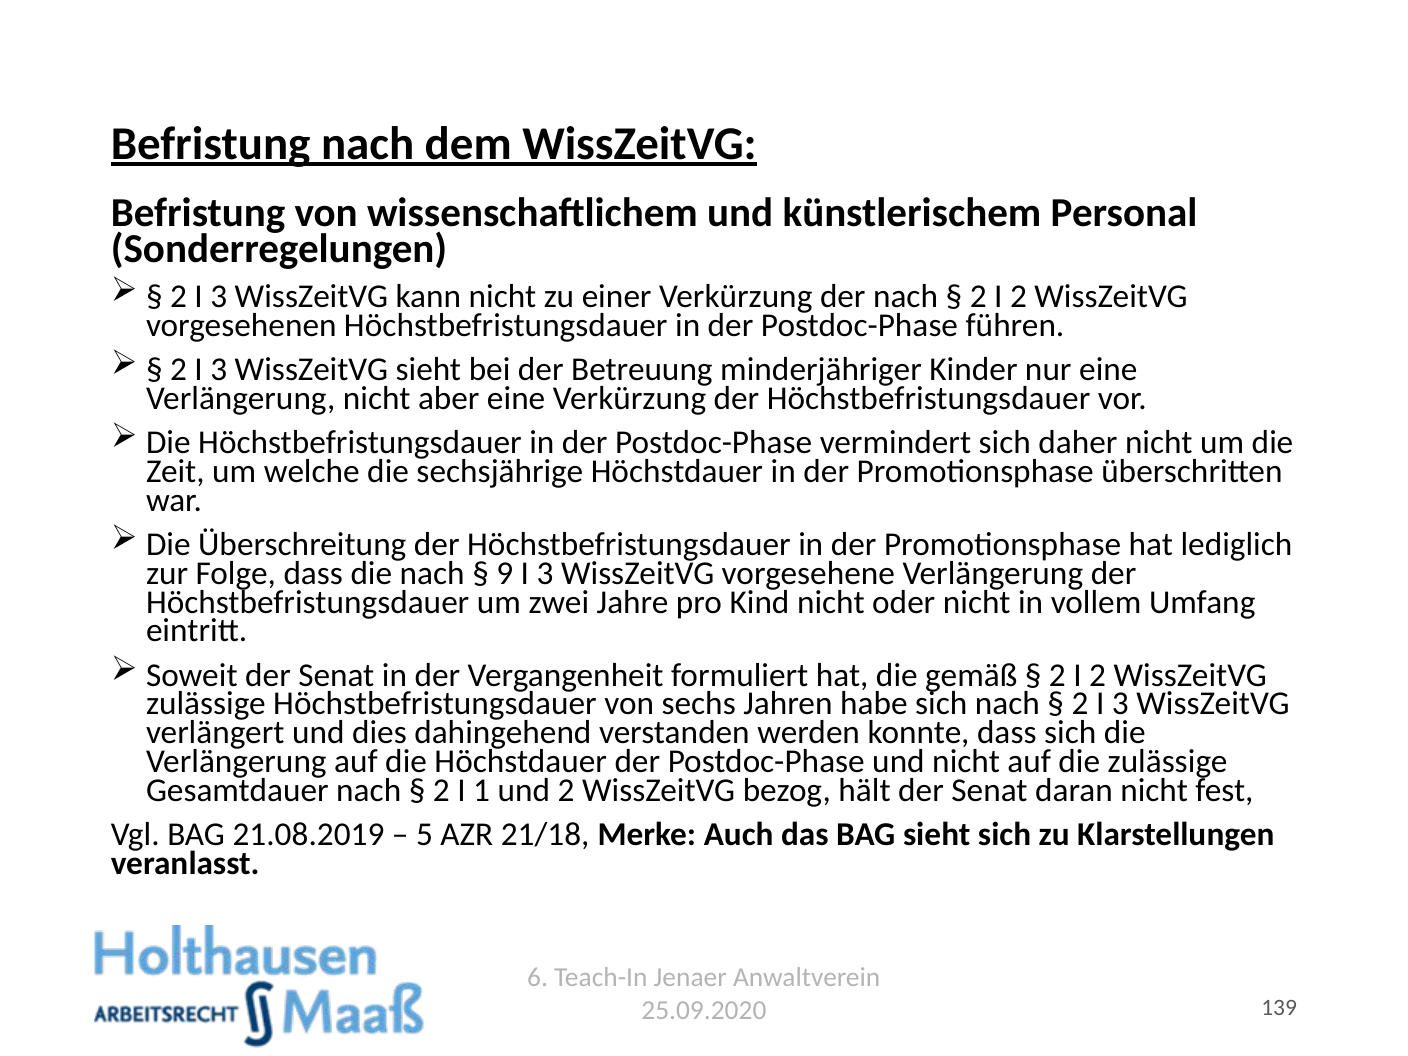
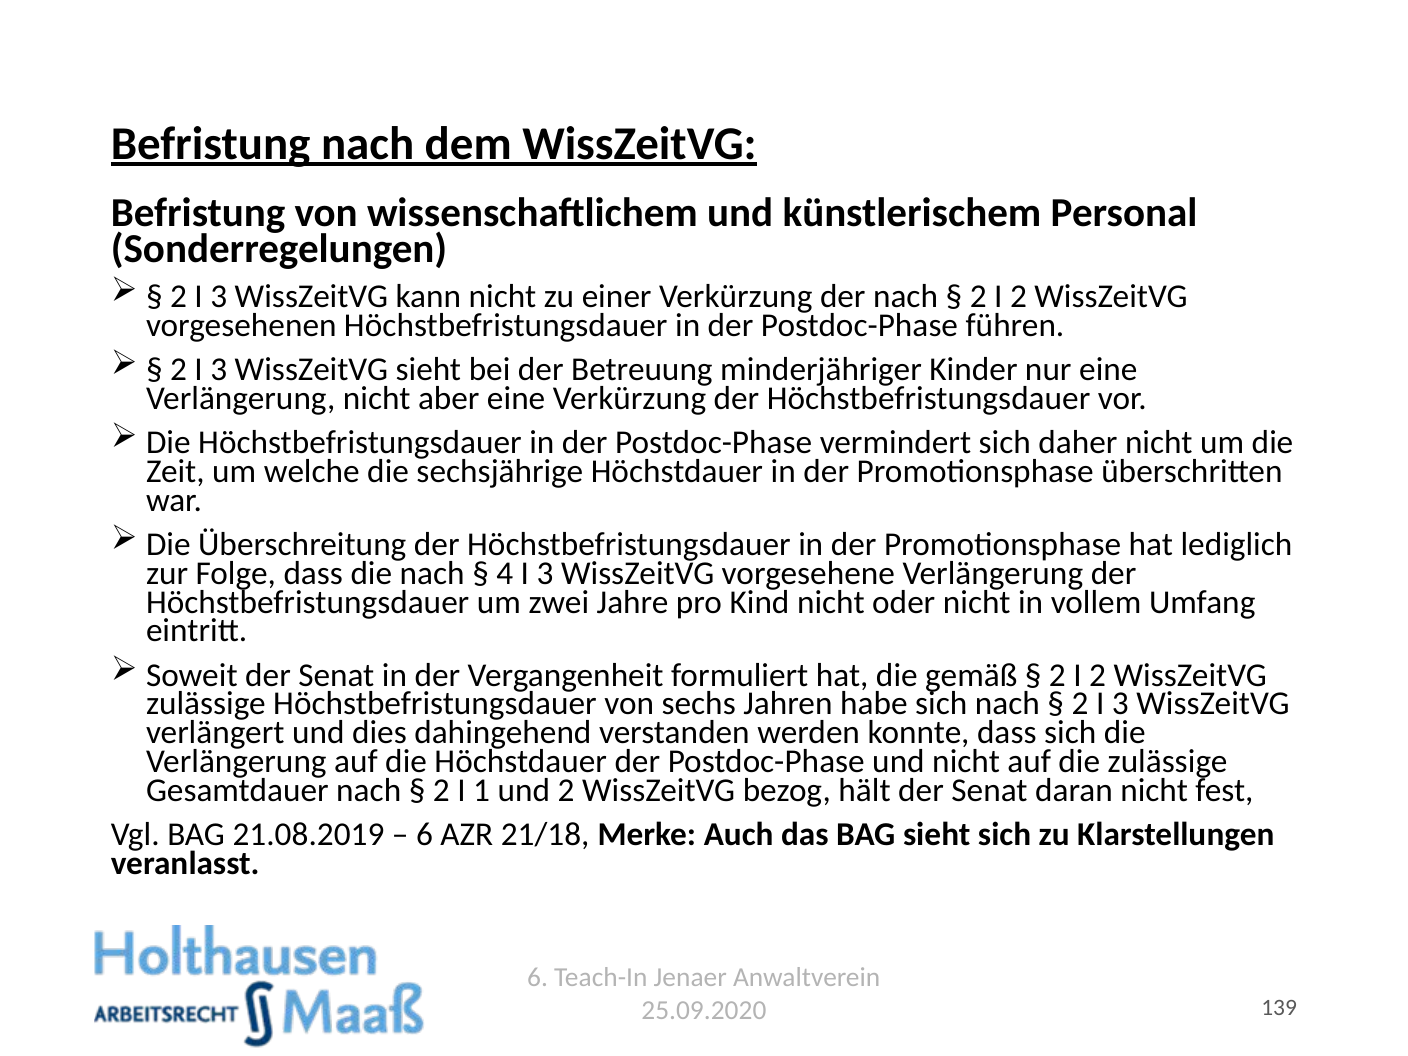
9: 9 -> 4 (505, 573)
5: 5 -> 6 (425, 834)
